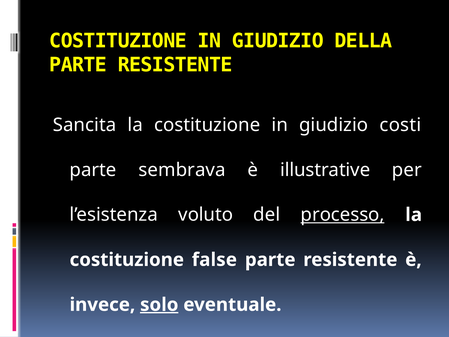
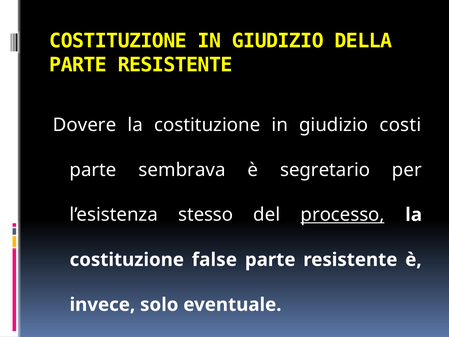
Sancita: Sancita -> Dovere (85, 125)
illustrative: illustrative -> segretario (325, 170)
voluto: voluto -> stesso (206, 215)
solo underline: present -> none (159, 304)
